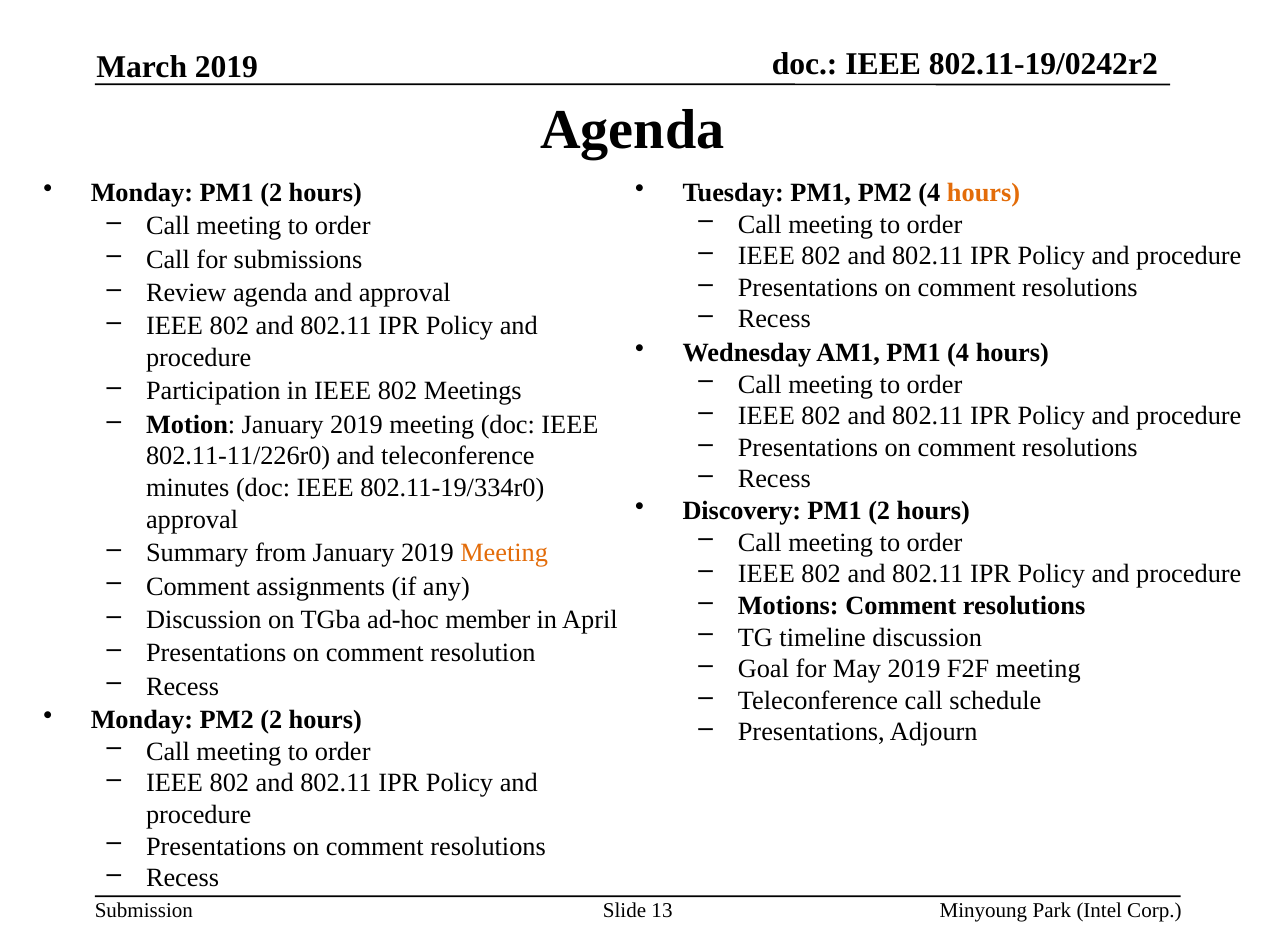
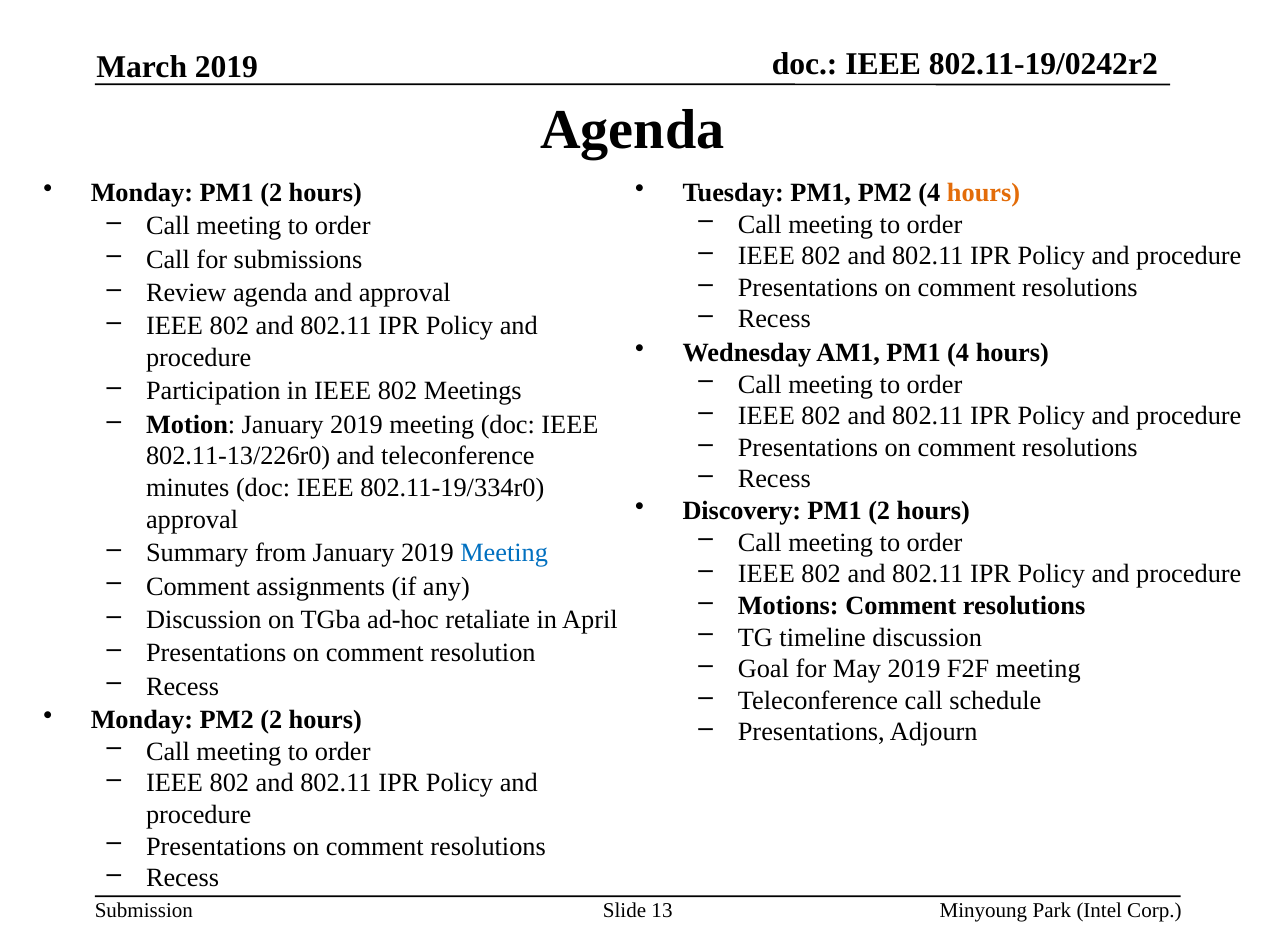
802.11-11/226r0: 802.11-11/226r0 -> 802.11-13/226r0 (238, 456)
Meeting colour: orange -> blue (504, 553)
member: member -> retaliate (488, 620)
